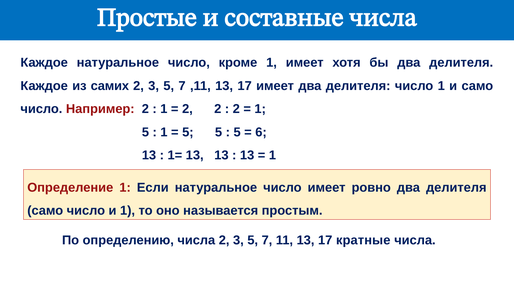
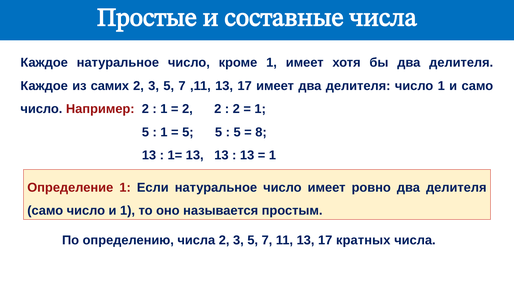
6: 6 -> 8 (261, 132)
кратные: кратные -> кратных (363, 240)
